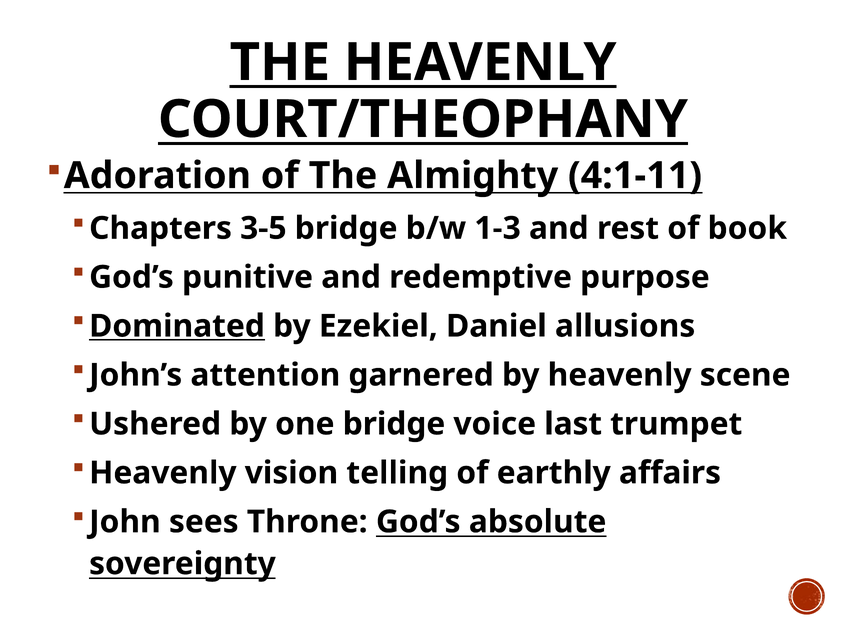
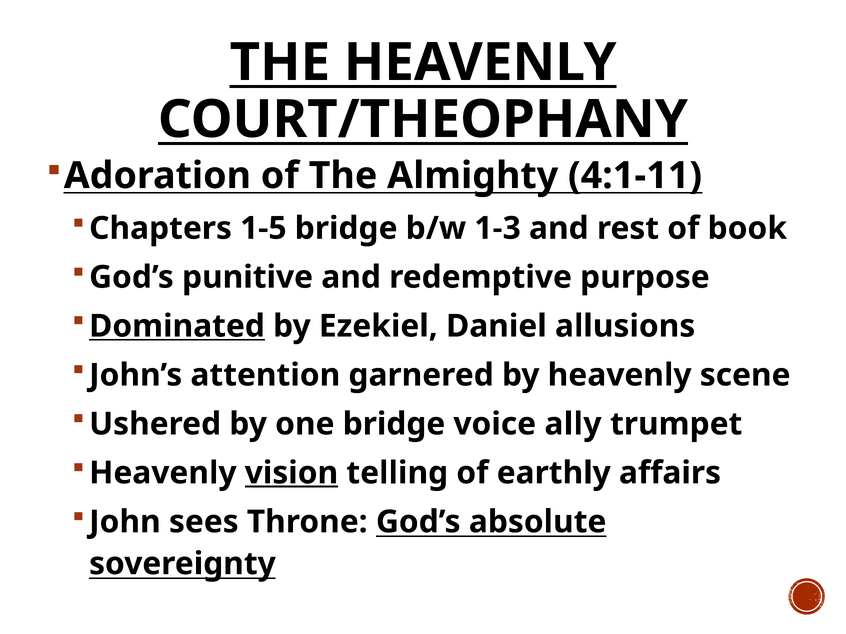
3-5: 3-5 -> 1-5 (263, 228)
last: last -> ally (573, 424)
vision underline: none -> present (291, 473)
